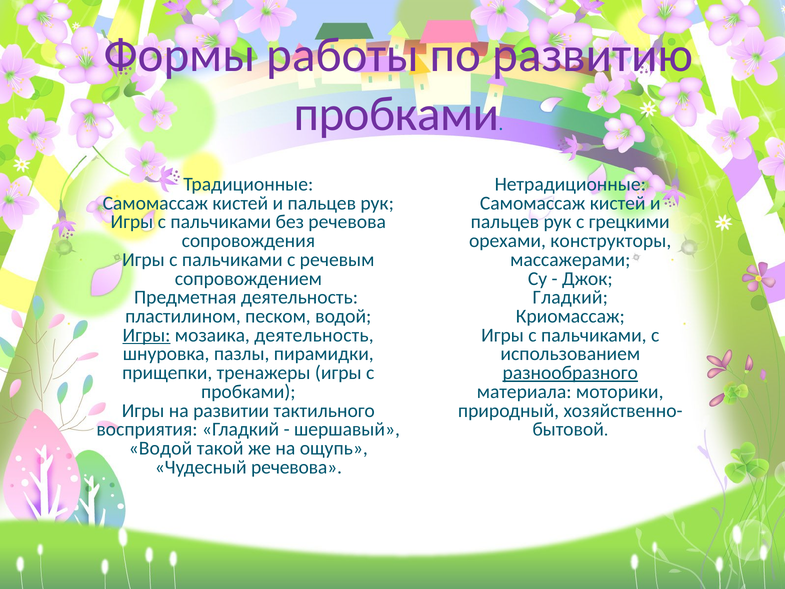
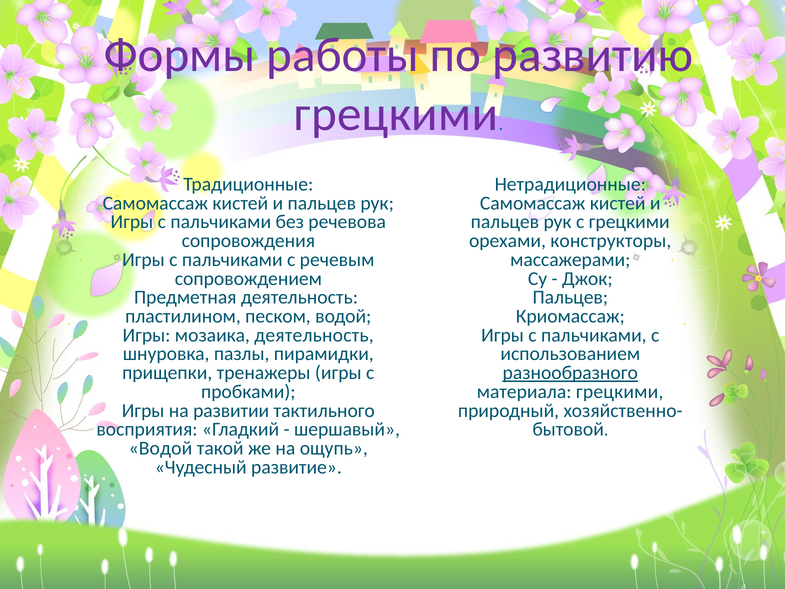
пробками: пробками -> грецкими (396, 114)
Гладкий: Гладкий -> Пальцев (570, 297)
Игры underline: present -> none (147, 335)
материала моторики: моторики -> грецкими (620, 392)
Чудесный речевова: речевова -> развитие (296, 467)
